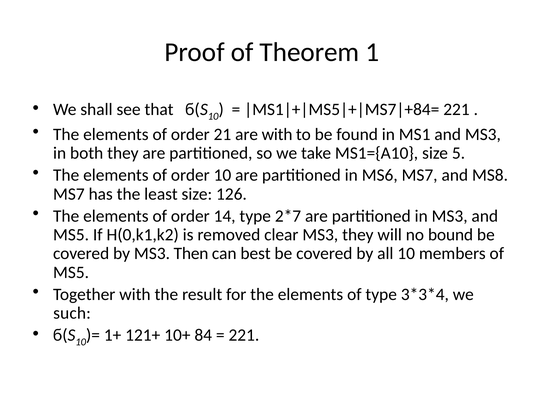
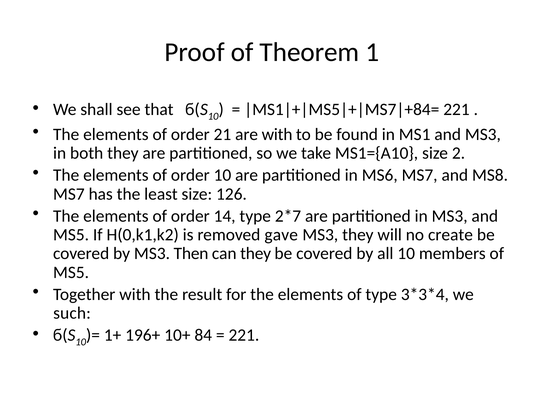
5: 5 -> 2 (459, 153)
clear: clear -> gave (281, 235)
bound: bound -> create (450, 235)
can best: best -> they (256, 254)
121+: 121+ -> 196+ (143, 335)
